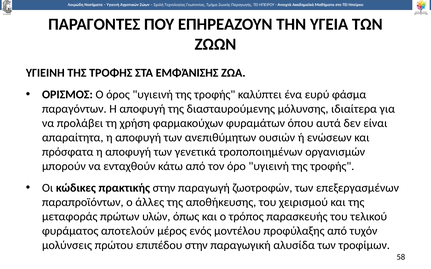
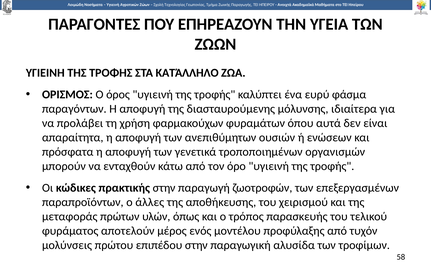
ΕΜΦΆΝΙΣΗΣ: ΕΜΦΆΝΙΣΗΣ -> ΚΑΤΆΛΛΗΛΟ (187, 73)
